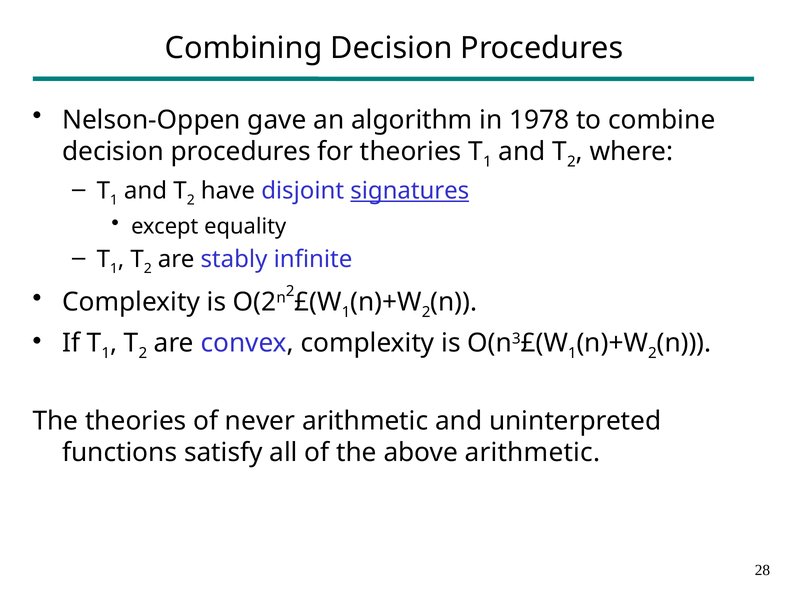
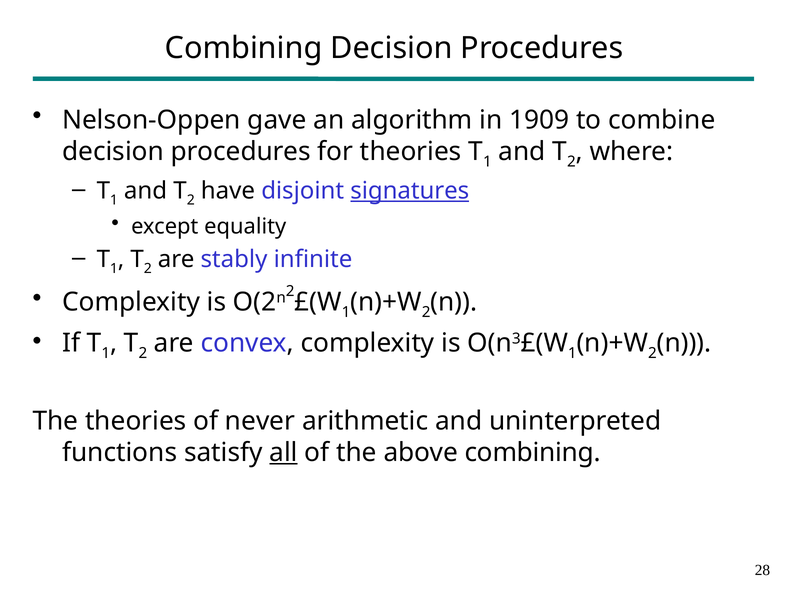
1978: 1978 -> 1909 (539, 120)
all underline: none -> present (283, 453)
above arithmetic: arithmetic -> combining (533, 453)
